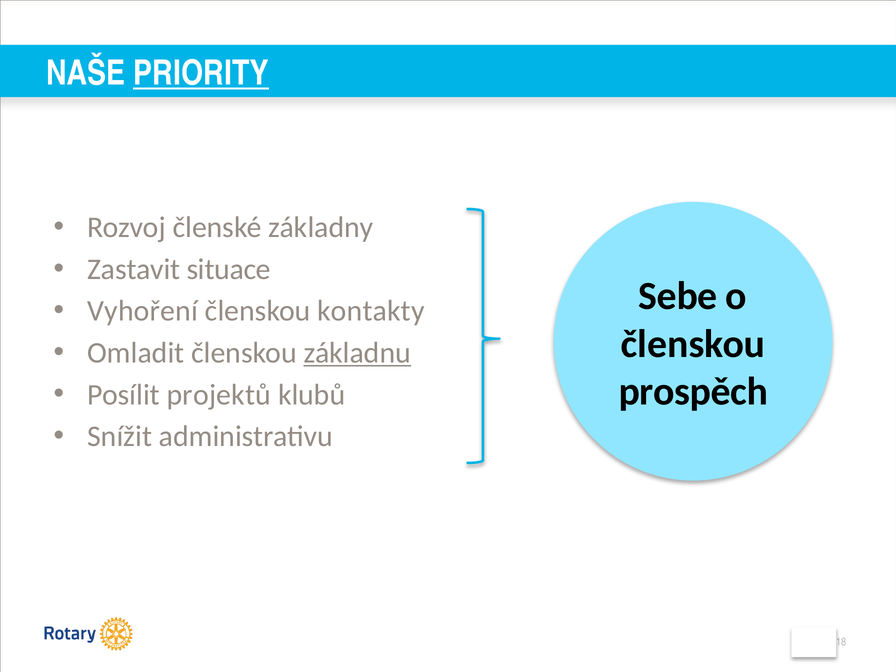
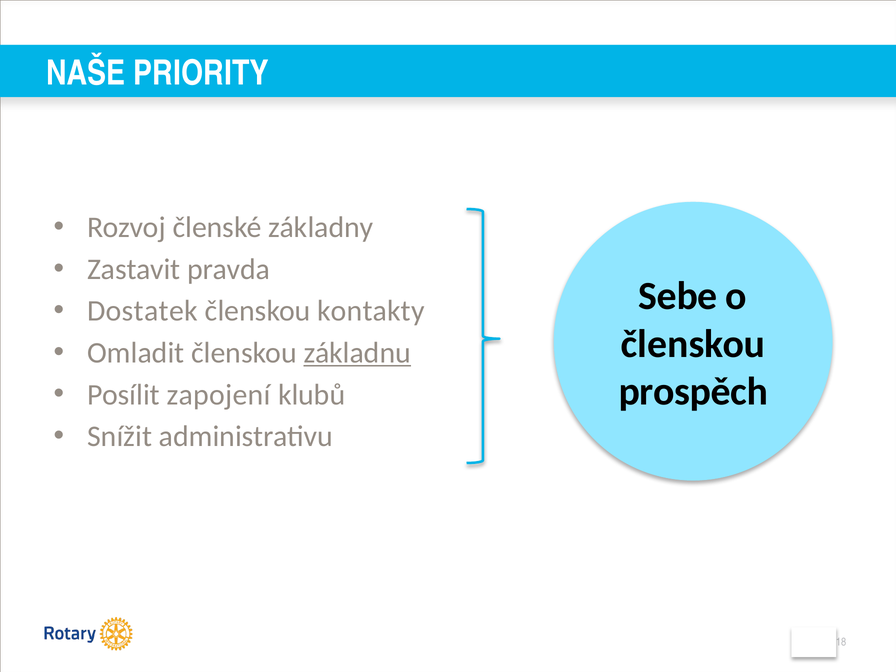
PRIORITY underline: present -> none (201, 73)
situace: situace -> pravda (229, 269)
Vyhoření: Vyhoření -> Dostatek (143, 311)
projektů: projektů -> zapojení (219, 395)
